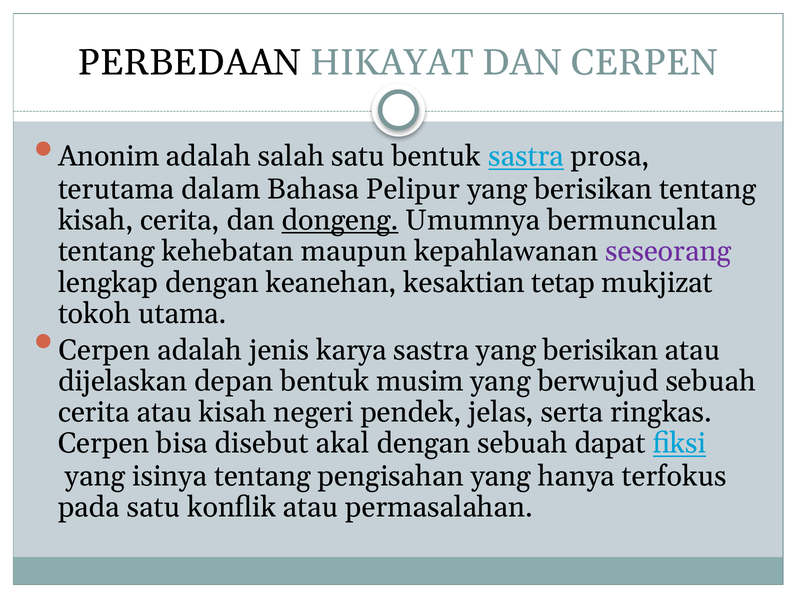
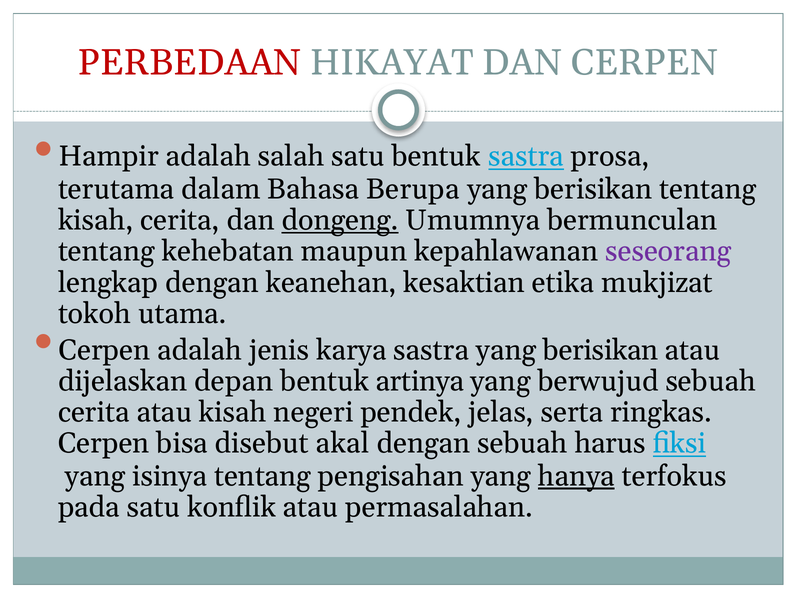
PERBEDAAN colour: black -> red (190, 63)
Anonim: Anonim -> Hampir (109, 156)
Pelipur: Pelipur -> Berupa (413, 189)
tetap: tetap -> etika (563, 282)
musim: musim -> artinya (420, 381)
dapat: dapat -> harus (610, 443)
hanya underline: none -> present (576, 476)
